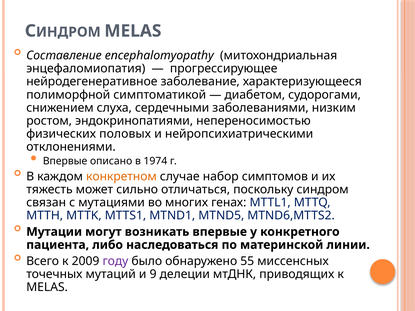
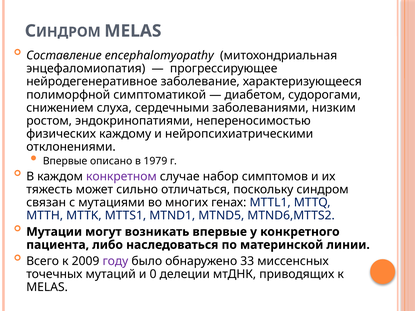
половых: половых -> каждому (125, 134)
1974: 1974 -> 1979 (155, 161)
конкретном colour: orange -> purple (121, 177)
55: 55 -> 33 (247, 261)
9: 9 -> 0 (153, 274)
